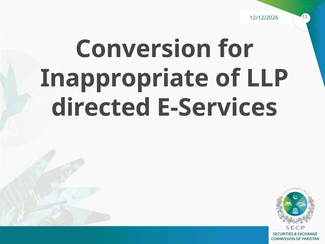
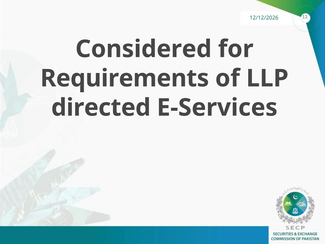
Conversion: Conversion -> Considered (144, 49)
Inappropriate: Inappropriate -> Requirements (125, 78)
